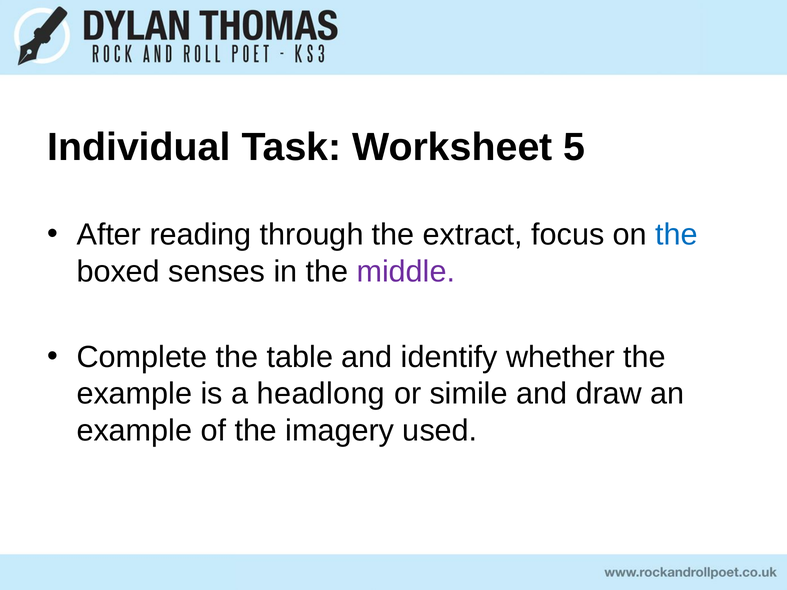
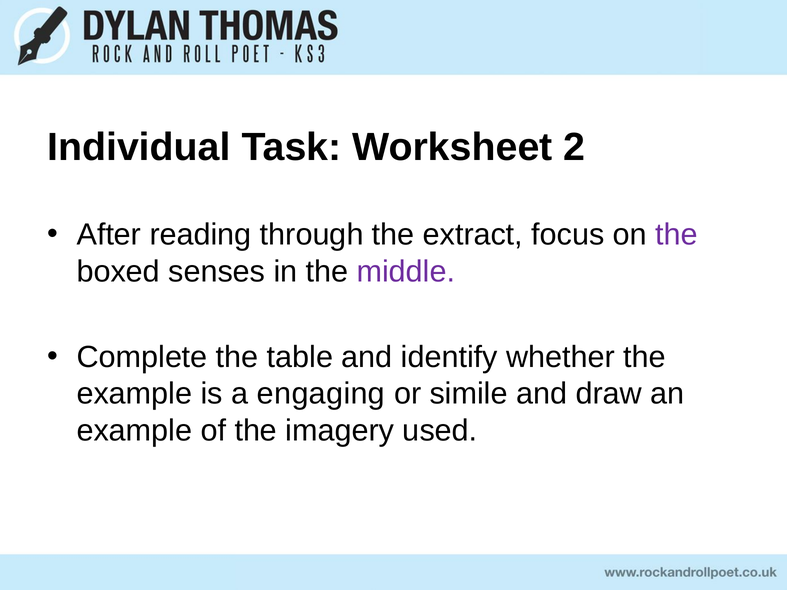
5: 5 -> 2 (574, 147)
the colour: blue -> purple (676, 235)
headlong: headlong -> engaging (321, 394)
